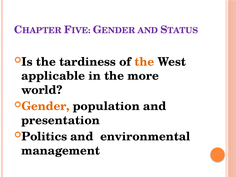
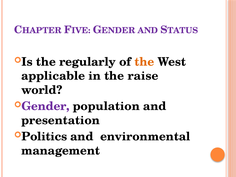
tardiness: tardiness -> regularly (88, 62)
more: more -> raise (143, 76)
Gender colour: orange -> purple (45, 106)
